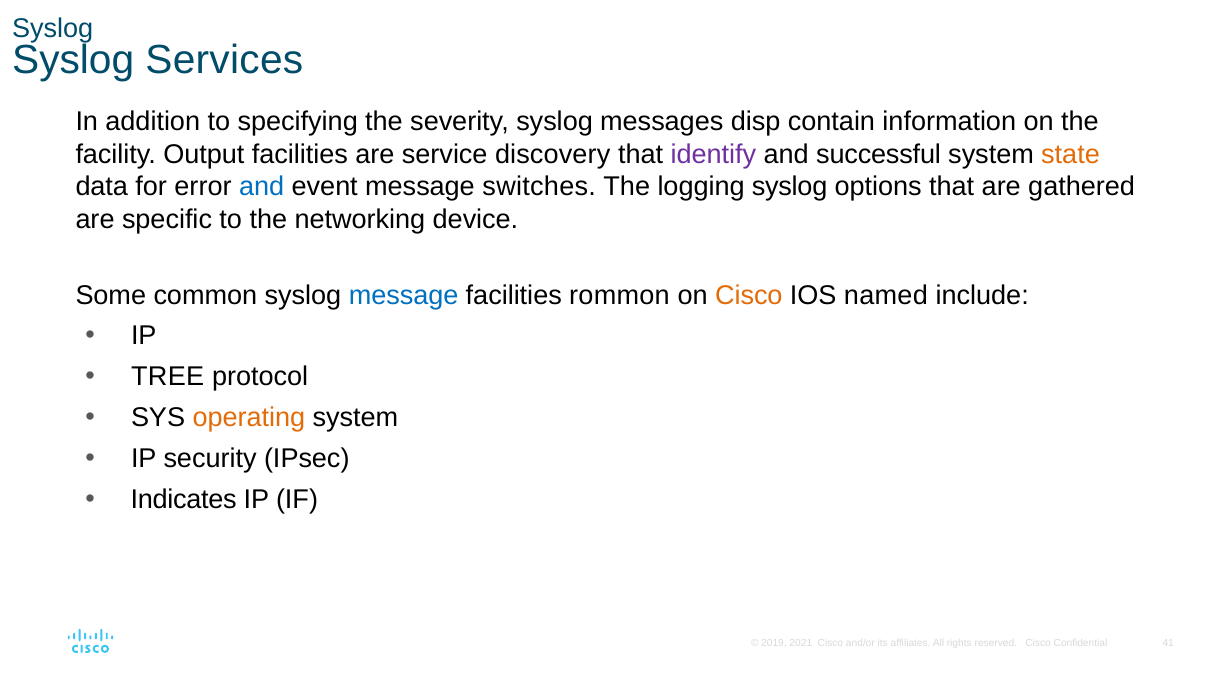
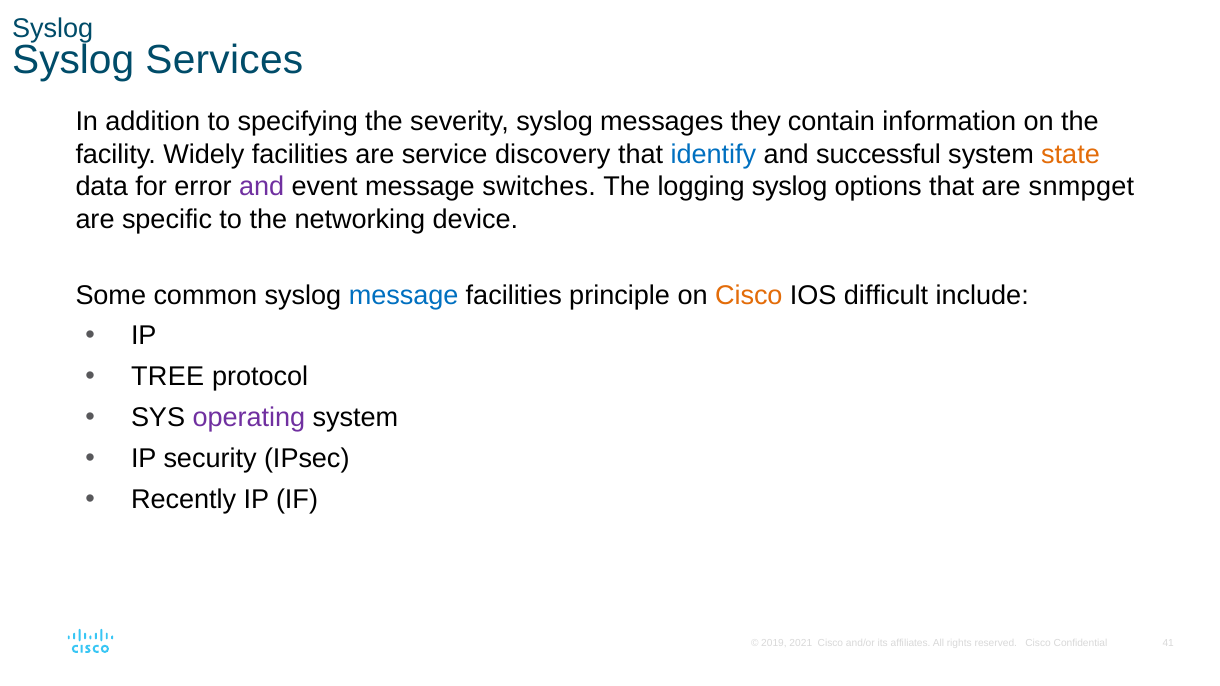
disp: disp -> they (756, 122)
Output: Output -> Widely (204, 154)
identify colour: purple -> blue (713, 154)
and colour: blue -> purple (262, 187)
gathered: gathered -> snmpget (1081, 187)
rommon: rommon -> principle (620, 295)
named: named -> difficult (886, 295)
operating colour: orange -> purple (249, 418)
Indicates: Indicates -> Recently (184, 500)
